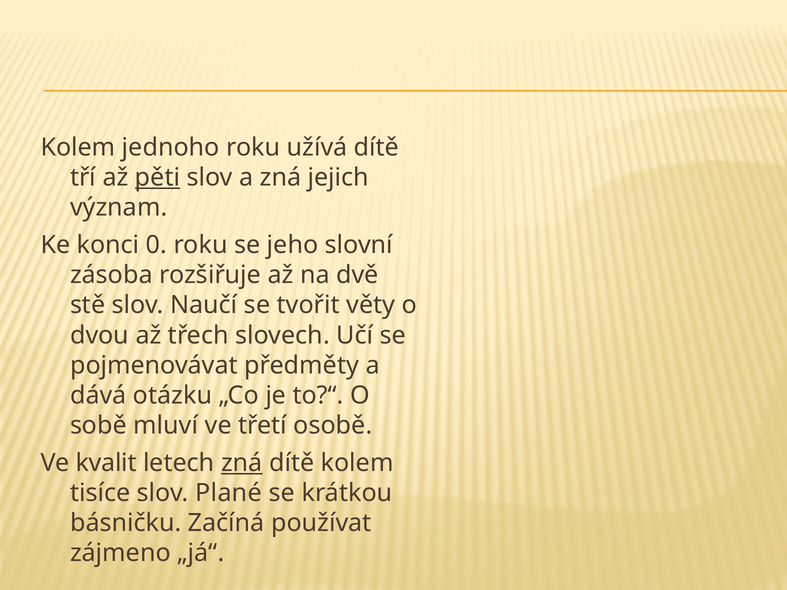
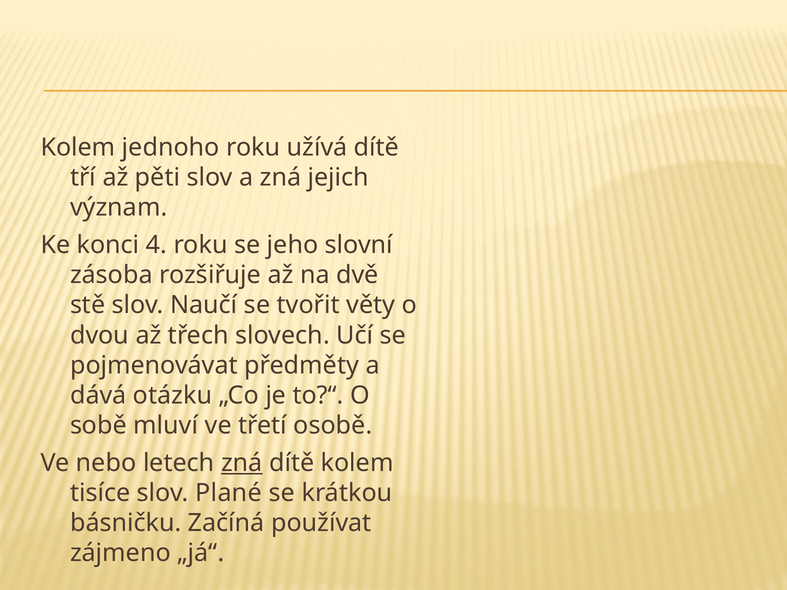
pěti underline: present -> none (157, 178)
0: 0 -> 4 (157, 245)
kvalit: kvalit -> nebo (106, 463)
